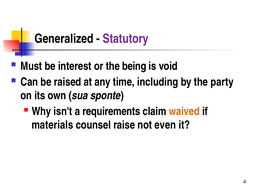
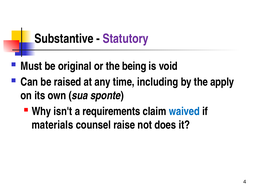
Generalized: Generalized -> Substantive (64, 39)
interest: interest -> original (75, 66)
party: party -> apply (222, 82)
waived colour: orange -> blue (184, 111)
even: even -> does (165, 125)
